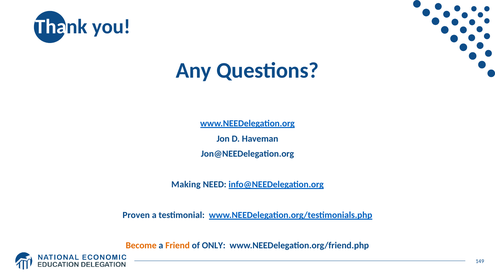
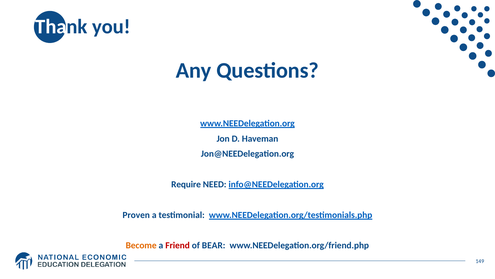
Making: Making -> Require (186, 184)
Friend colour: orange -> red (178, 245)
ONLY: ONLY -> BEAR (214, 245)
